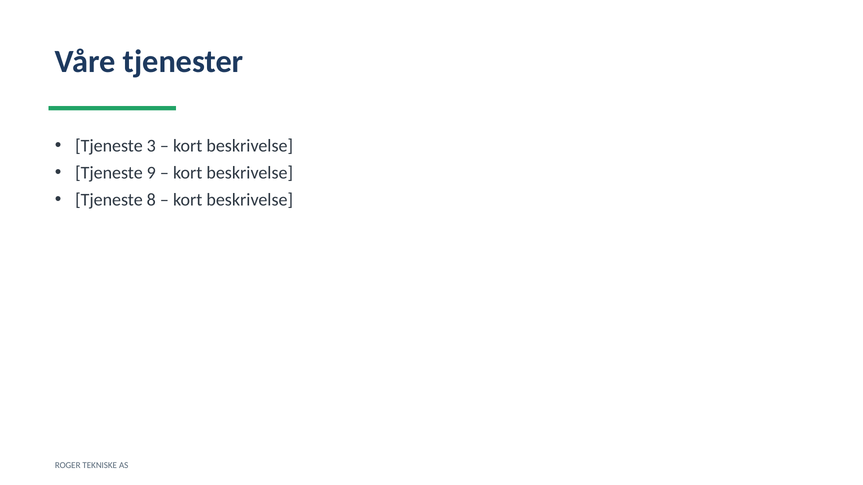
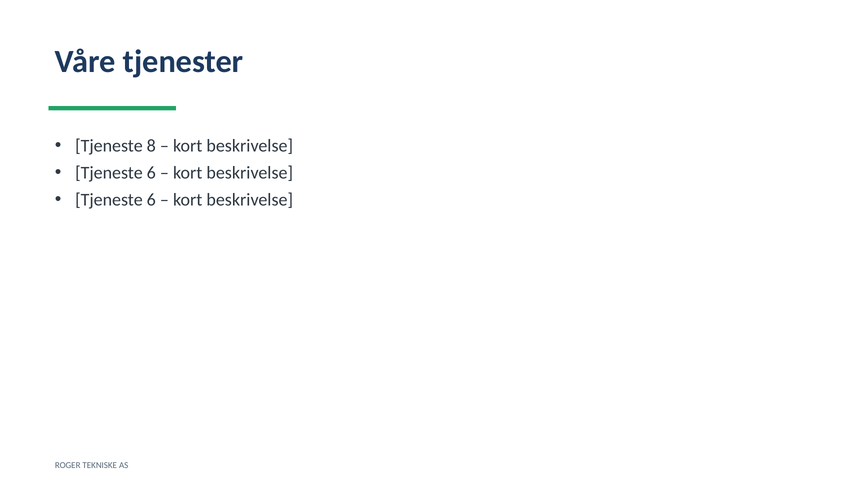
3: 3 -> 8 (151, 146)
9: 9 -> 6 (151, 173)
8: 8 -> 6 (151, 200)
